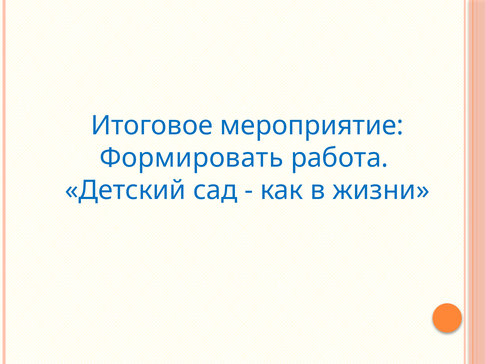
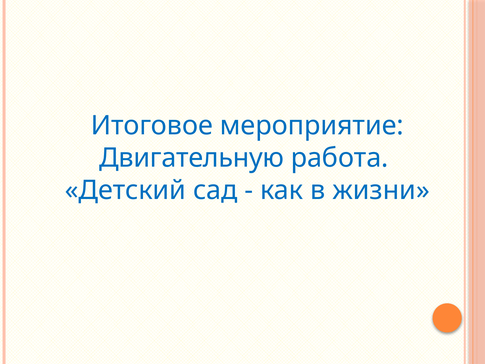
Формировать: Формировать -> Двигательную (192, 158)
